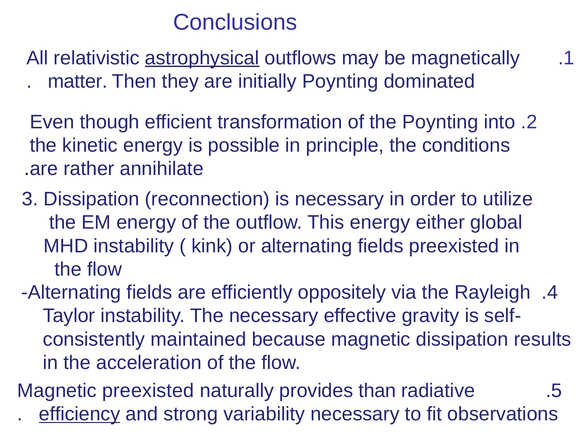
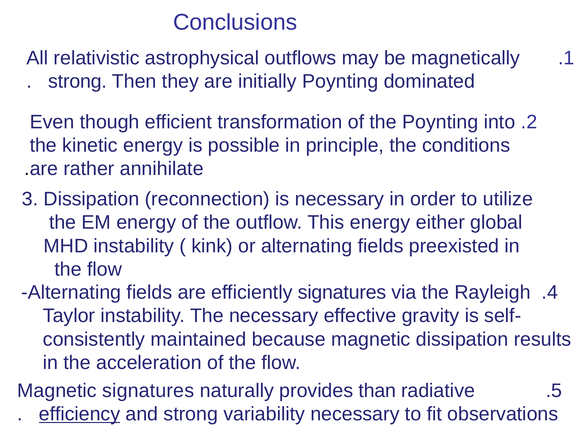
astrophysical underline: present -> none (202, 58)
matter: matter -> strong (78, 81)
efficiently oppositely: oppositely -> signatures (342, 293)
Magnetic preexisted: preexisted -> signatures (148, 391)
